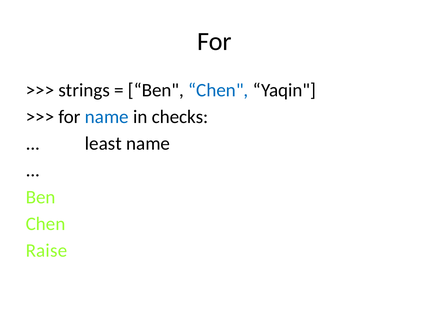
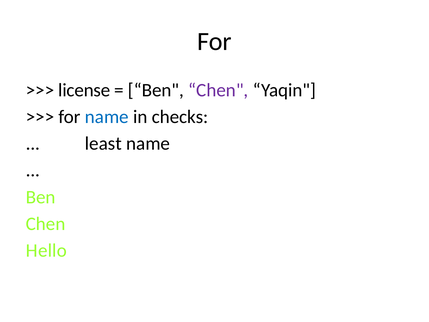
strings: strings -> license (84, 90)
Chen colour: blue -> purple (218, 90)
Raise: Raise -> Hello (46, 250)
